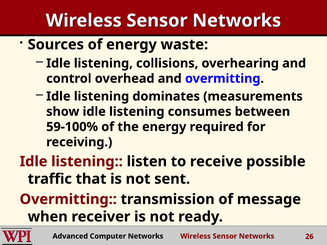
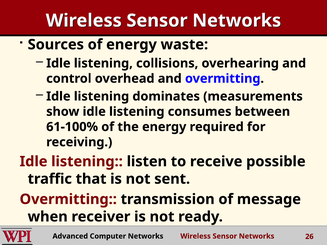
59-100%: 59-100% -> 61-100% (72, 127)
